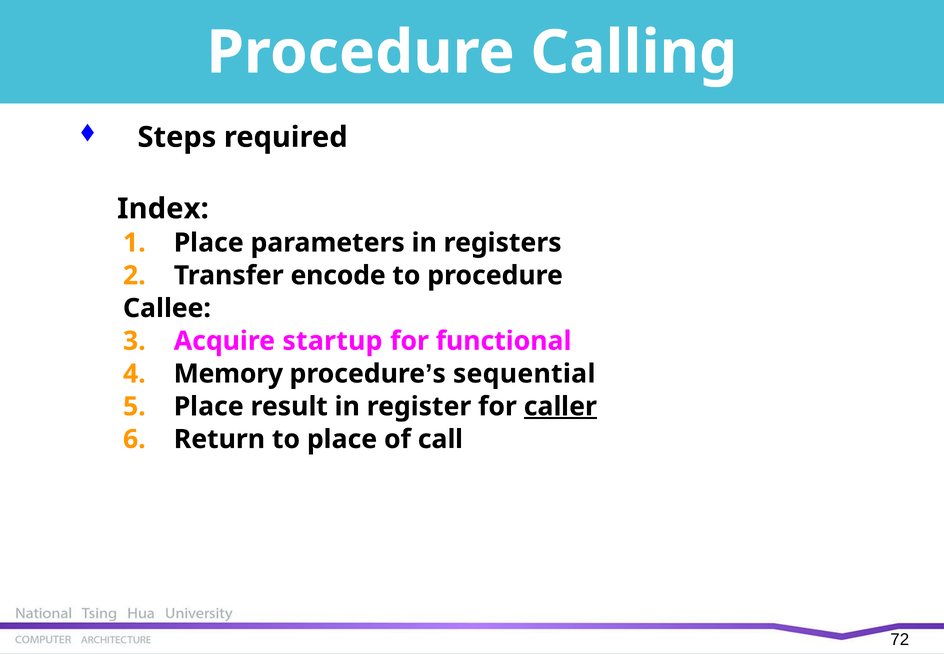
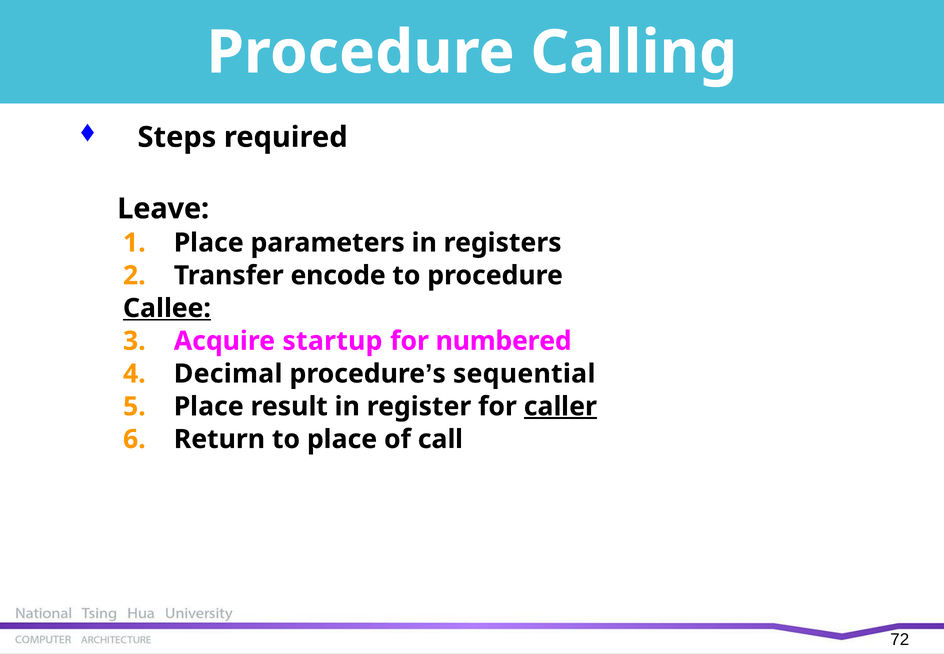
Index: Index -> Leave (163, 209)
Callee underline: none -> present (167, 308)
functional: functional -> numbered (504, 341)
Memory: Memory -> Decimal (228, 373)
